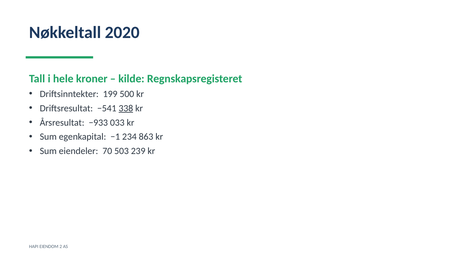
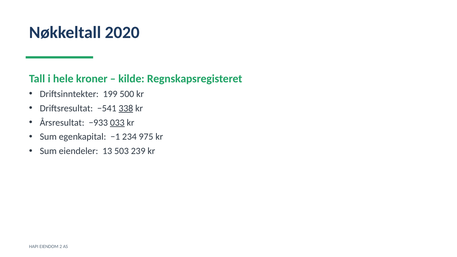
033 underline: none -> present (117, 123)
863: 863 -> 975 (146, 137)
70: 70 -> 13 (107, 151)
